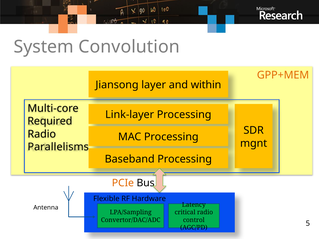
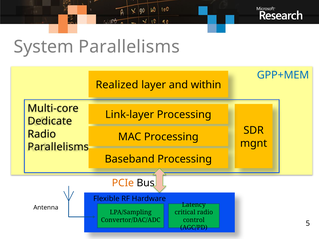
System Convolution: Convolution -> Parallelisms (129, 47)
GPP+MEM colour: orange -> blue (283, 75)
Jiansong: Jiansong -> Realized (117, 85)
Required: Required -> Dedicate (50, 121)
